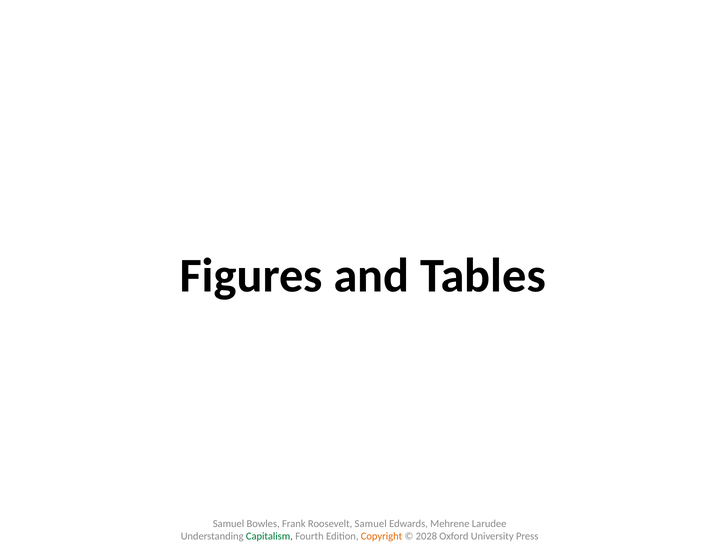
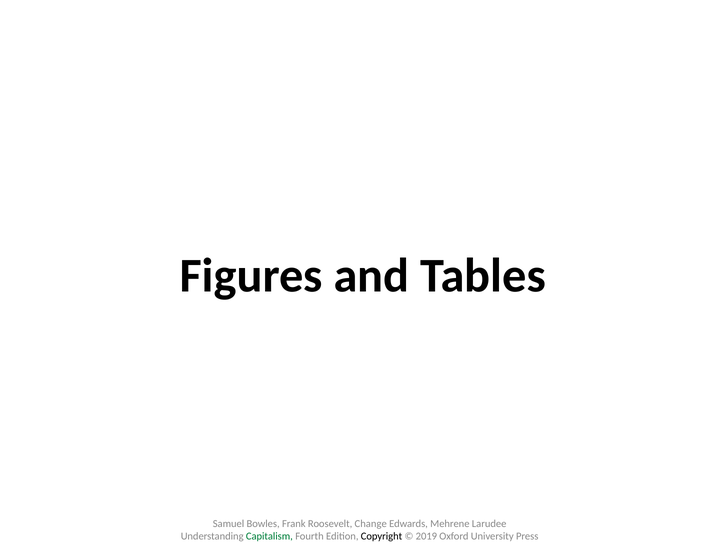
Roosevelt Samuel: Samuel -> Change (371, 523)
Copyright colour: orange -> black (382, 536)
2028: 2028 -> 2019 (426, 536)
